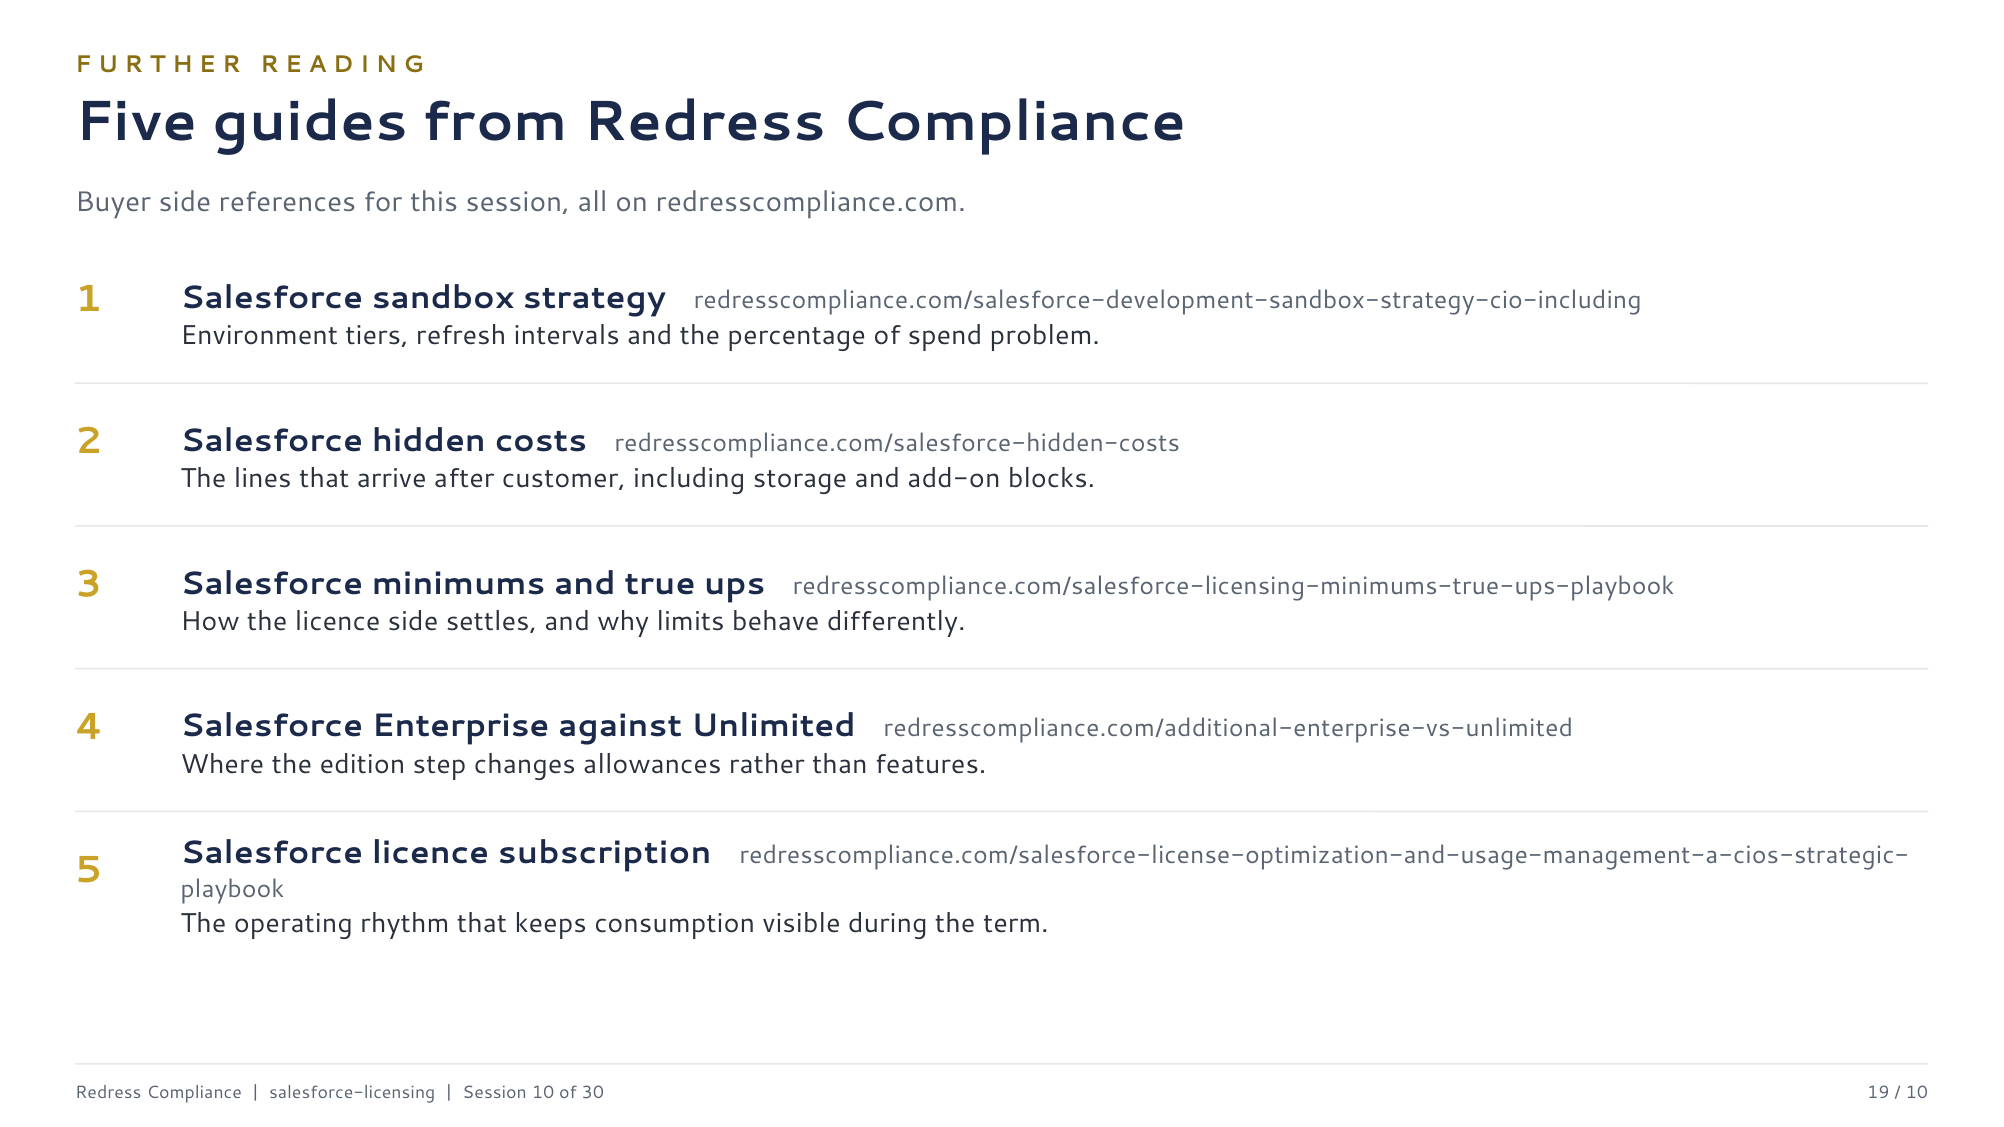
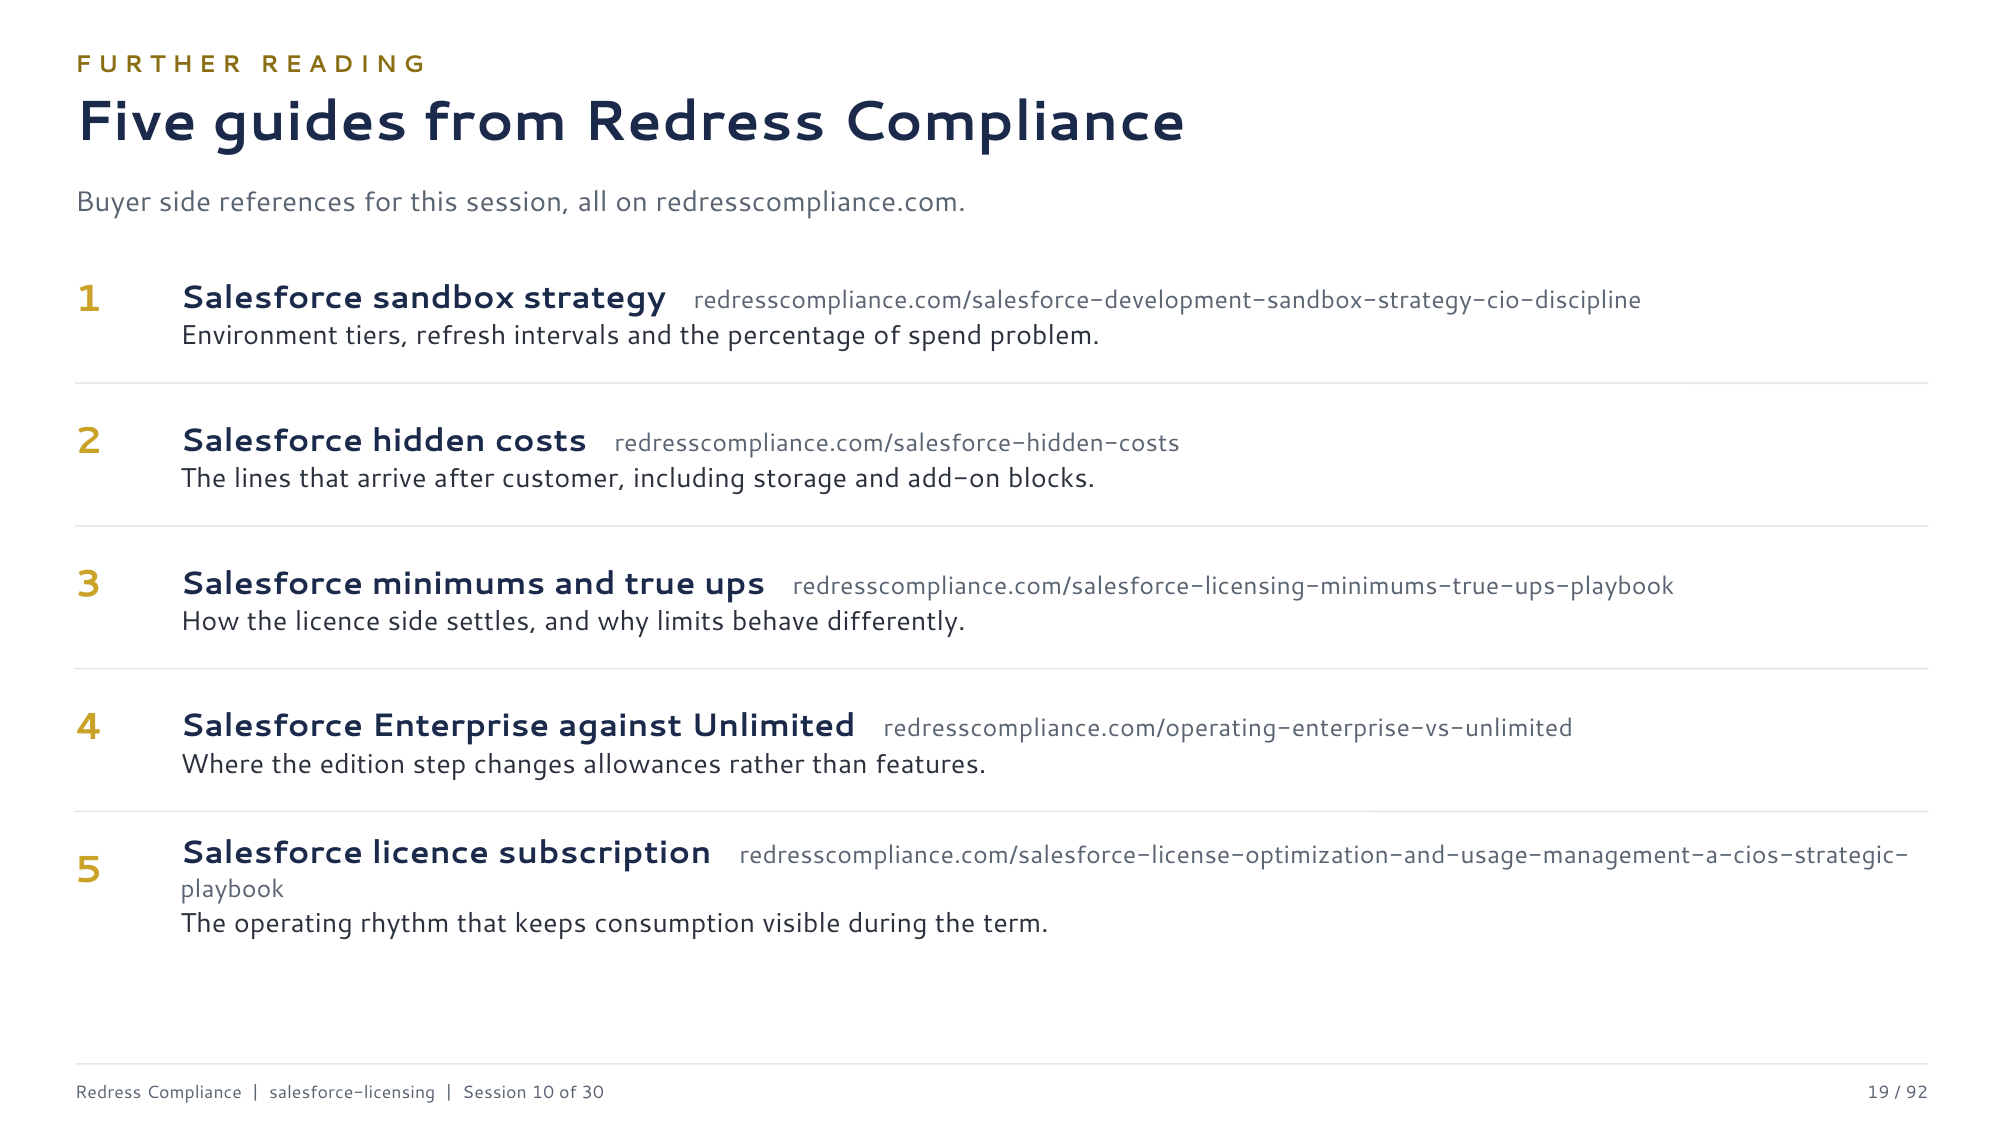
redresscompliance.com/salesforce-development-sandbox-strategy-cio-including: redresscompliance.com/salesforce-development-sandbox-strategy-cio-including -> redresscompliance.com/salesforce-development-sandbox-strategy-cio-discipline (1168, 301)
redresscompliance.com/additional-enterprise-vs-unlimited: redresscompliance.com/additional-enterprise-vs-unlimited -> redresscompliance.com/operating-enterprise-vs-unlimited (1228, 729)
10: 10 -> 92 (1917, 1092)
